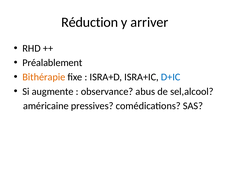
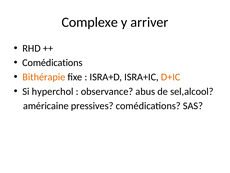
Réduction: Réduction -> Complexe (90, 22)
Préalablement: Préalablement -> Comédications (52, 63)
D+IC colour: blue -> orange (171, 77)
augmente: augmente -> hyperchol (53, 91)
